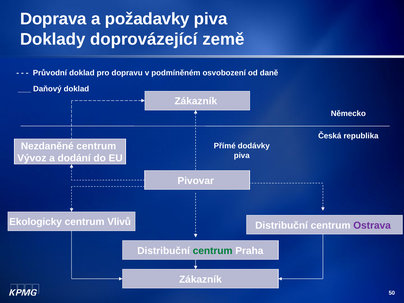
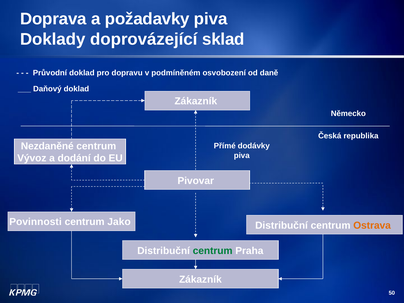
země: země -> sklad (223, 39)
Ekologicky: Ekologicky -> Povinnosti (36, 222)
Vlivů: Vlivů -> Jako (119, 222)
Ostrava colour: purple -> orange (372, 225)
